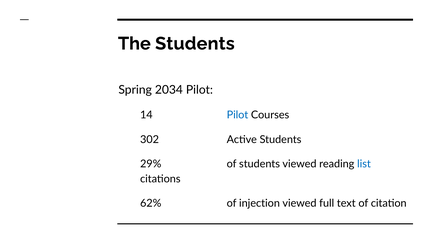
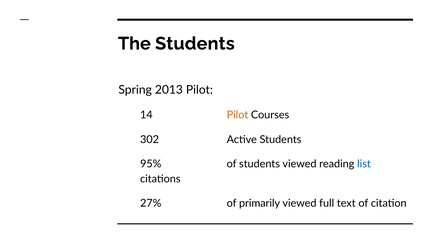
2034: 2034 -> 2013 (169, 90)
Pilot colour: blue -> orange (237, 115)
29%: 29% -> 95% (151, 164)
62%: 62% -> 27% (151, 204)
injection: injection -> primarily (260, 204)
